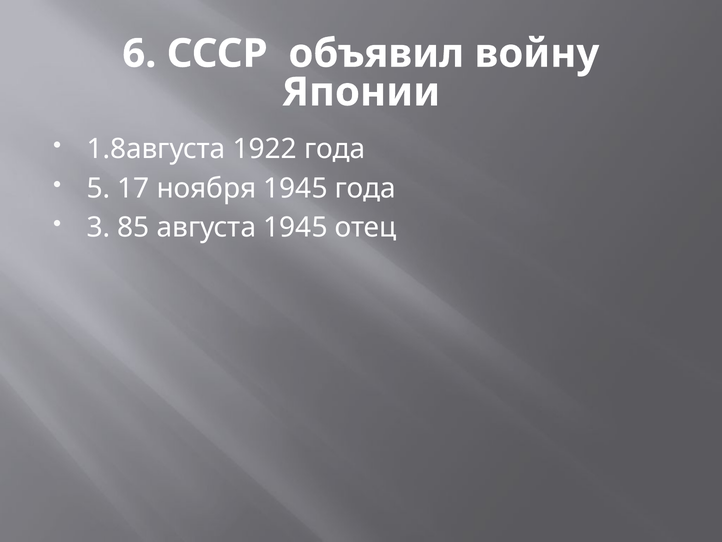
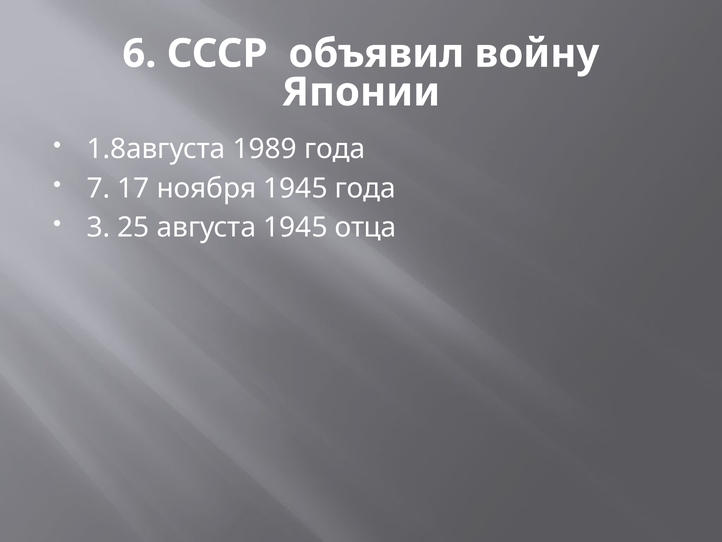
1922: 1922 -> 1989 (265, 149)
5: 5 -> 7 (98, 188)
85: 85 -> 25 (133, 227)
отец: отец -> отца (365, 227)
